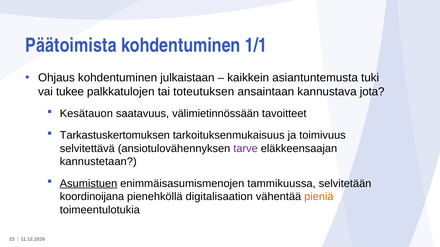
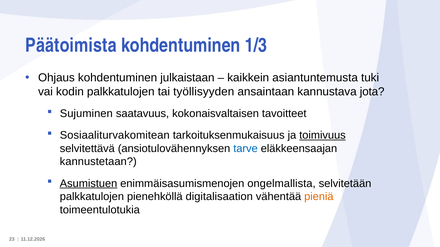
1/1: 1/1 -> 1/3 (256, 46)
tukee: tukee -> kodin (70, 92)
toteutuksen: toteutuksen -> työllisyyden (204, 92)
Kesätauon: Kesätauon -> Sujuminen (86, 114)
välimietinnössään: välimietinnössään -> kokonaisvaltaisen (216, 114)
Tarkastuskertomuksen: Tarkastuskertomuksen -> Sosiaaliturvakomitean (115, 136)
toimivuus underline: none -> present (322, 136)
tarve colour: purple -> blue (246, 149)
tammikuussa: tammikuussa -> ongelmallista (281, 184)
koordinoijana: koordinoijana -> palkkatulojen (92, 197)
